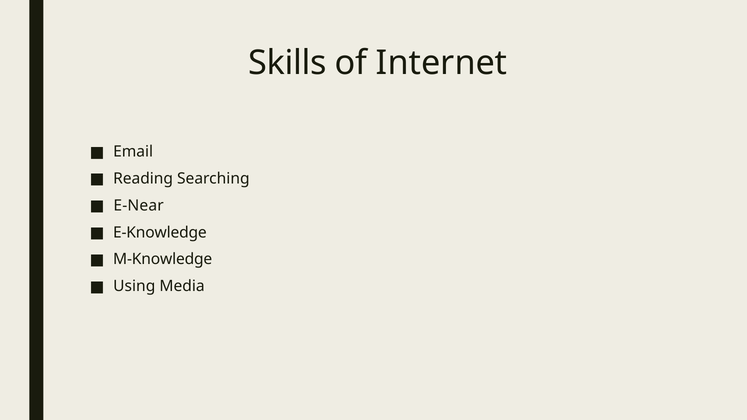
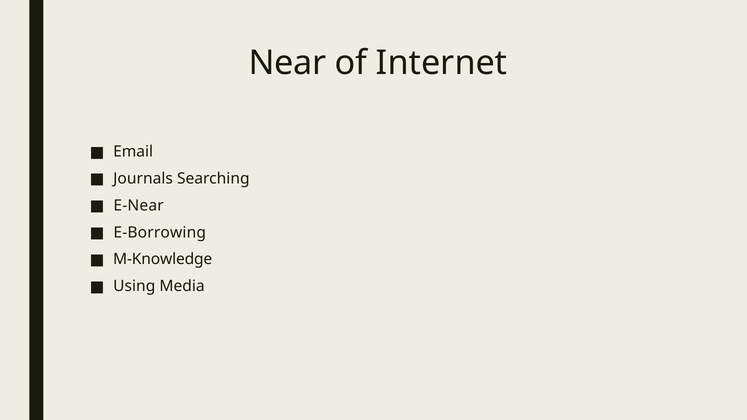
Skills: Skills -> Near (287, 63)
Reading: Reading -> Journals (143, 179)
E-Knowledge: E-Knowledge -> E-Borrowing (160, 233)
